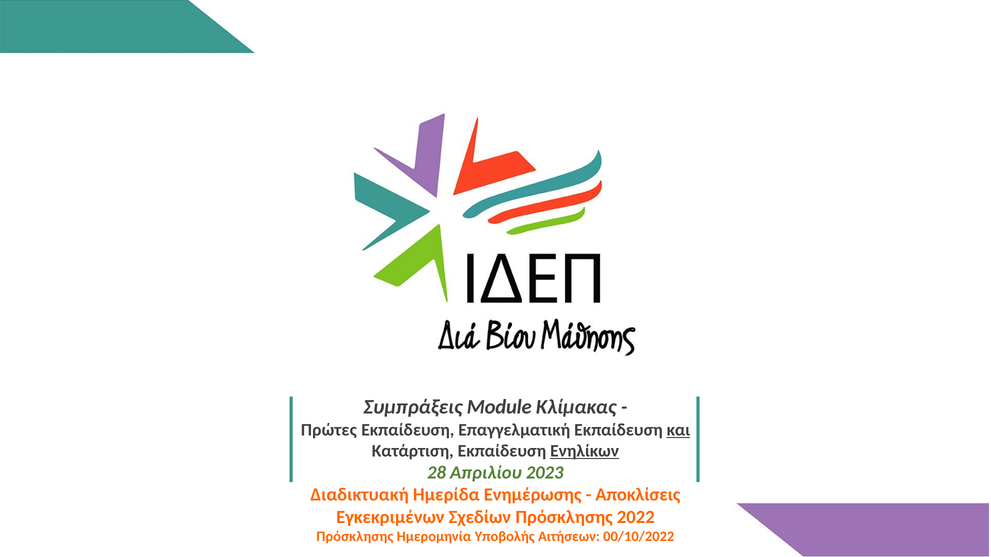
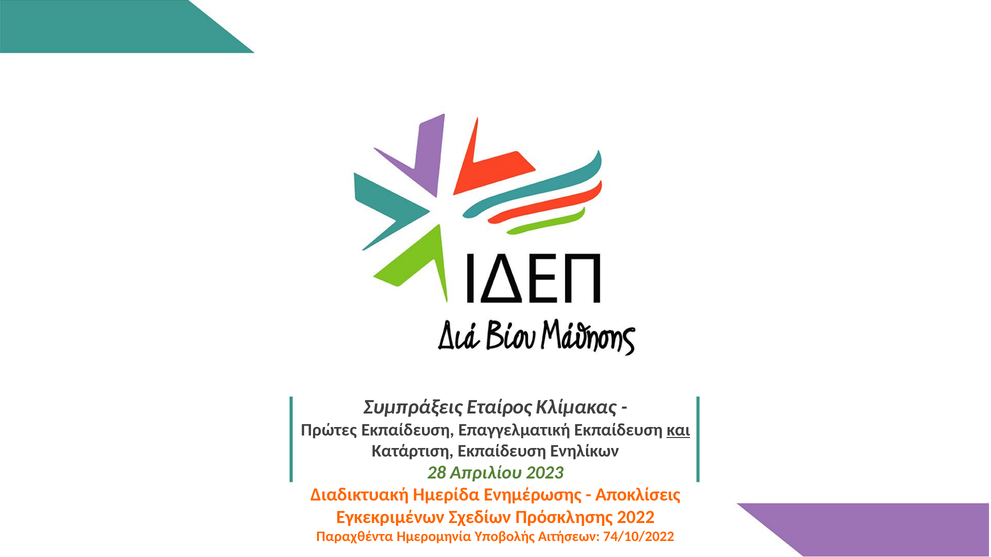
Module: Module -> Εταίρος (499, 407)
Ενηλίκων underline: present -> none (585, 451)
Πρόσκλησης: Πρόσκλησης -> Παραχθέντα (355, 537)
00/10/2022: 00/10/2022 -> 74/10/2022 (639, 537)
